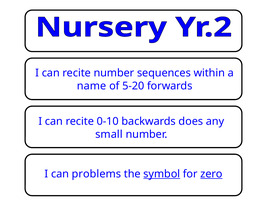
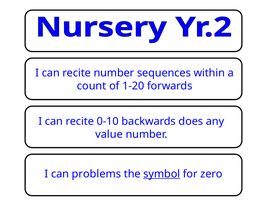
name: name -> count (92, 86)
5-20: 5-20 -> 1-20 (133, 86)
small: small -> value (109, 135)
zero underline: present -> none (211, 174)
